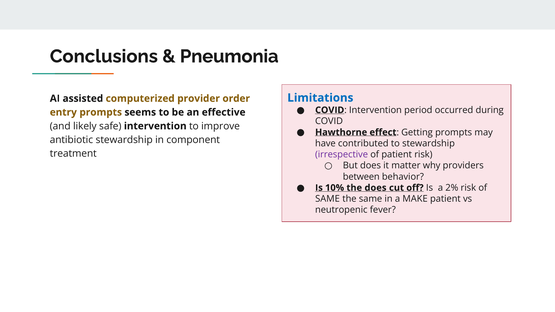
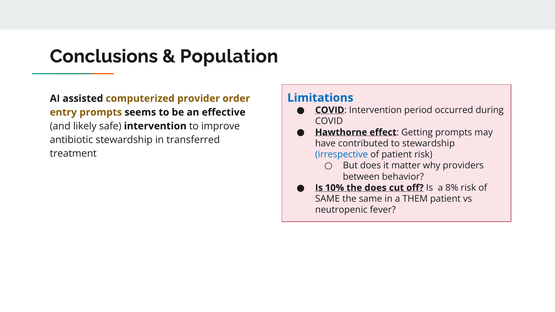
Pneumonia: Pneumonia -> Population (229, 56)
component: component -> transferred (193, 140)
irrespective colour: purple -> blue (342, 155)
2%: 2% -> 8% (452, 188)
MAKE: MAKE -> THEM (415, 199)
